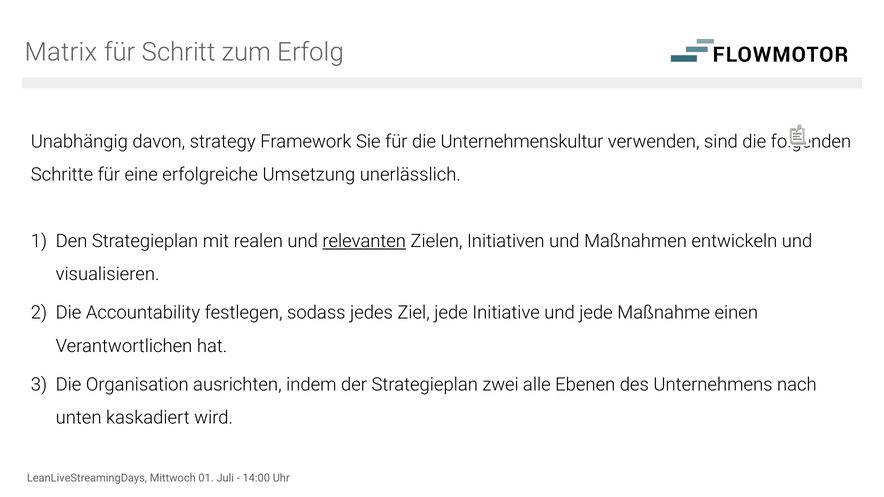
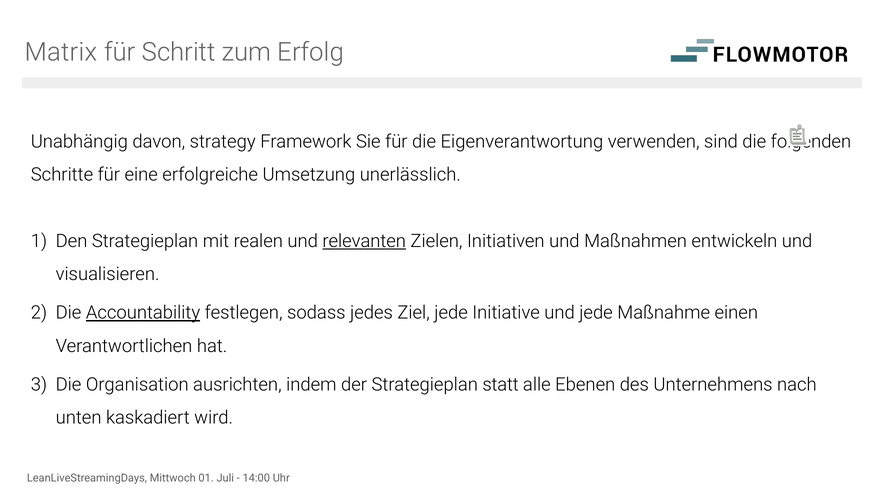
Unternehmenskultur: Unternehmenskultur -> Eigenverantwortung (522, 142)
Accountability underline: none -> present (143, 313)
zwei: zwei -> statt (501, 385)
